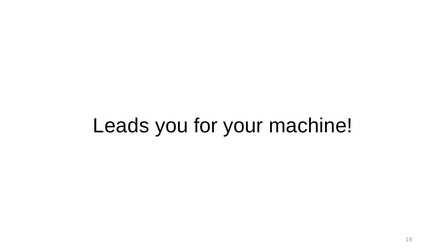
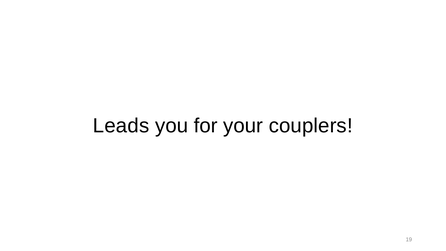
machine: machine -> couplers (311, 126)
